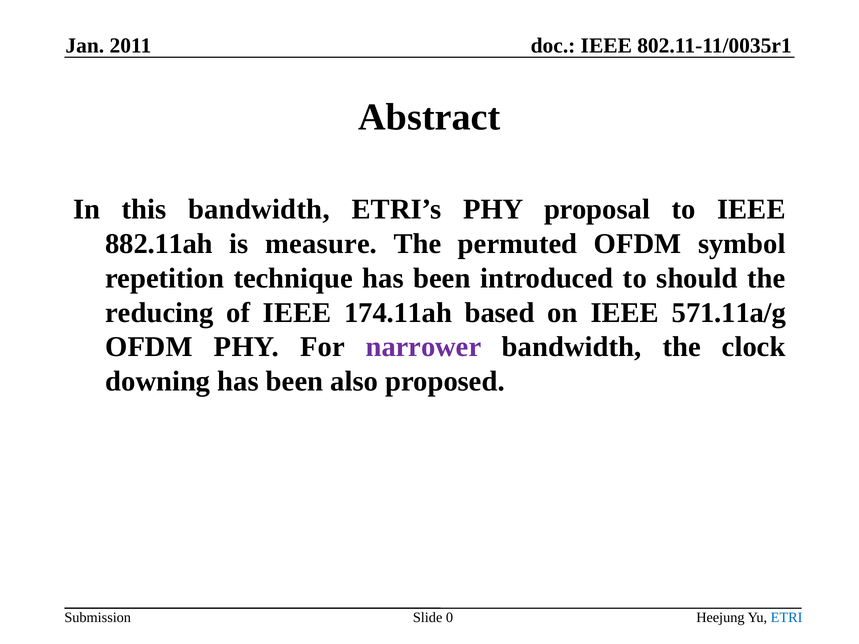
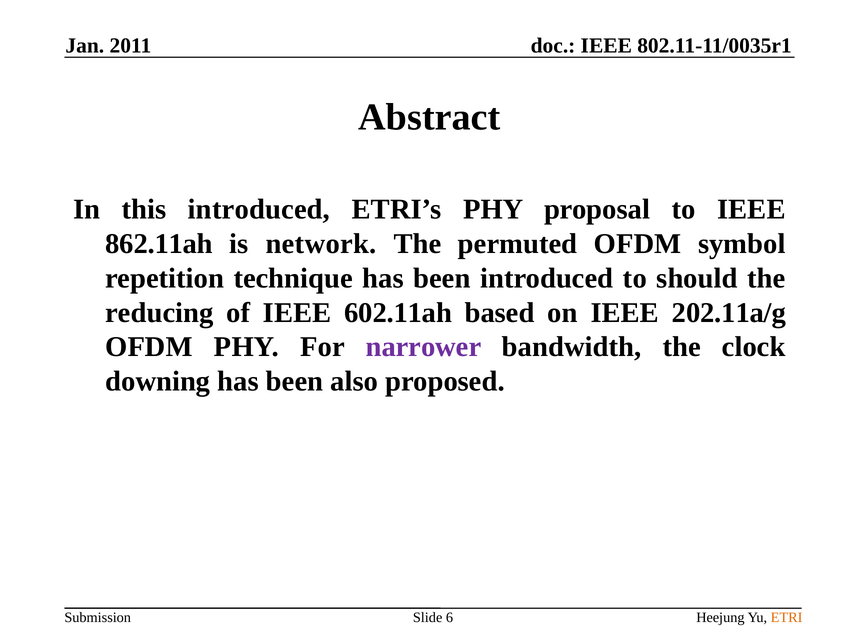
this bandwidth: bandwidth -> introduced (259, 210)
882.11ah: 882.11ah -> 862.11ah (159, 244)
measure: measure -> network (321, 244)
174.11ah: 174.11ah -> 602.11ah (398, 313)
571.11a/g: 571.11a/g -> 202.11a/g (729, 313)
0: 0 -> 6 (450, 618)
ETRI colour: blue -> orange (787, 618)
